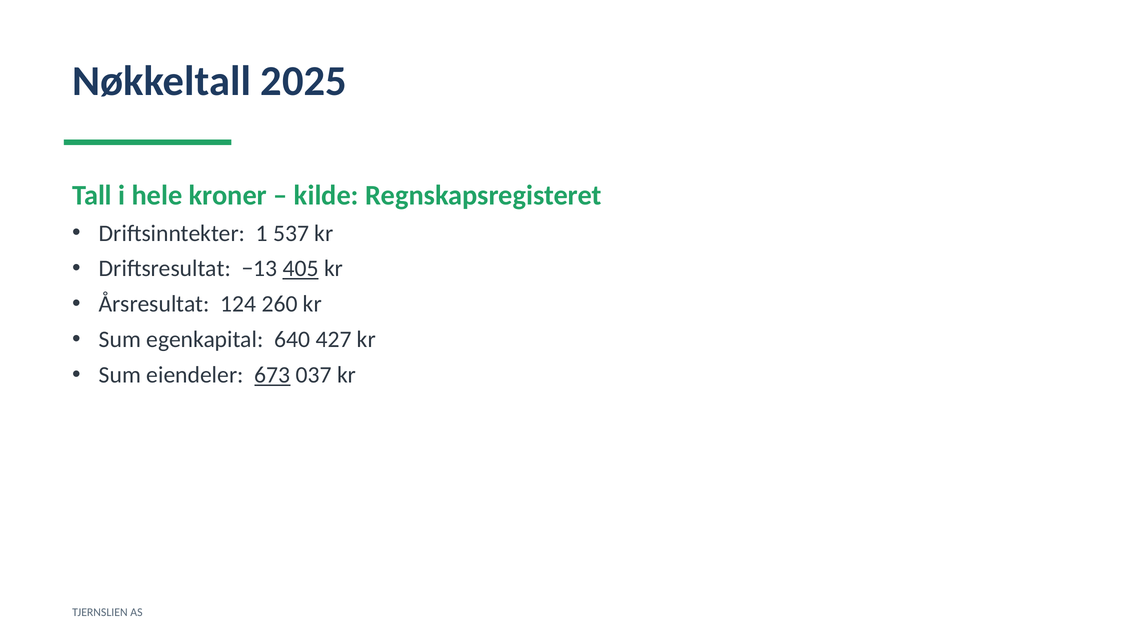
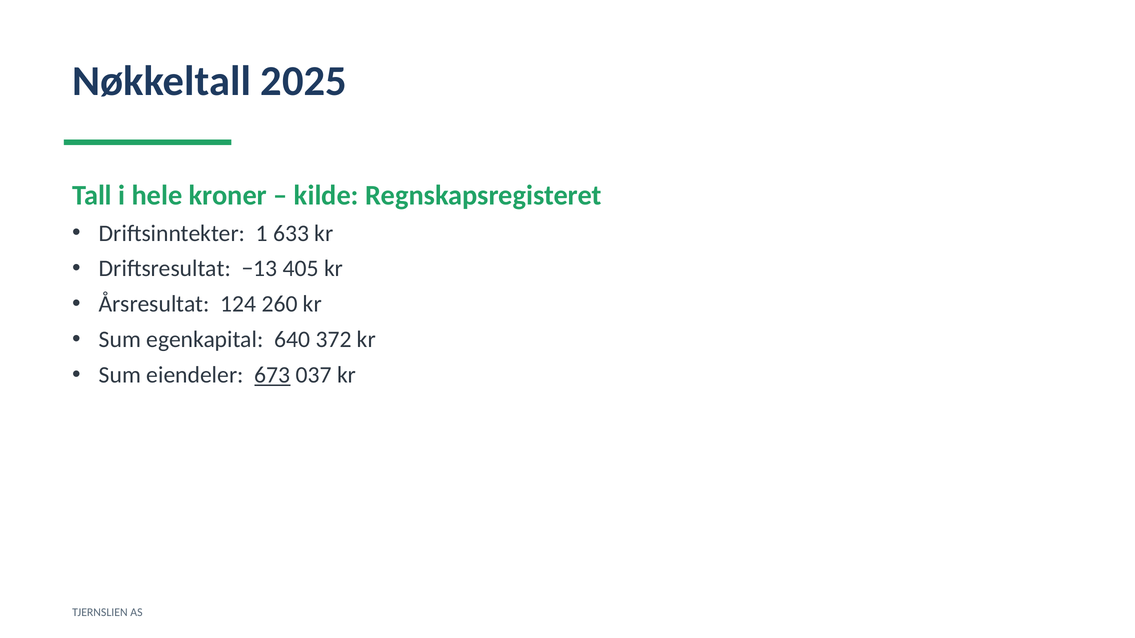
537: 537 -> 633 (291, 233)
405 underline: present -> none (301, 269)
427: 427 -> 372 (334, 340)
